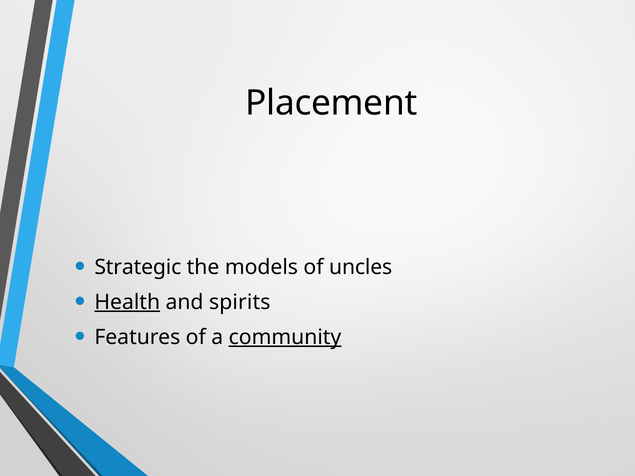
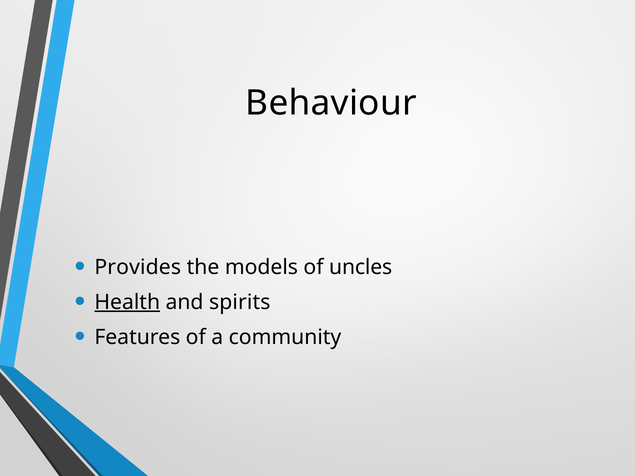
Placement: Placement -> Behaviour (331, 103)
Strategic: Strategic -> Provides (138, 267)
community underline: present -> none (285, 337)
